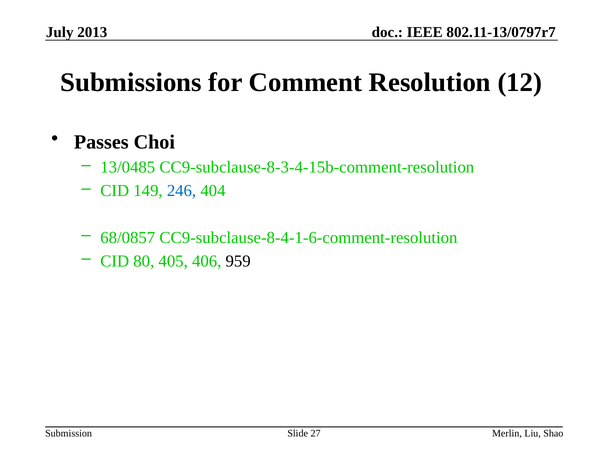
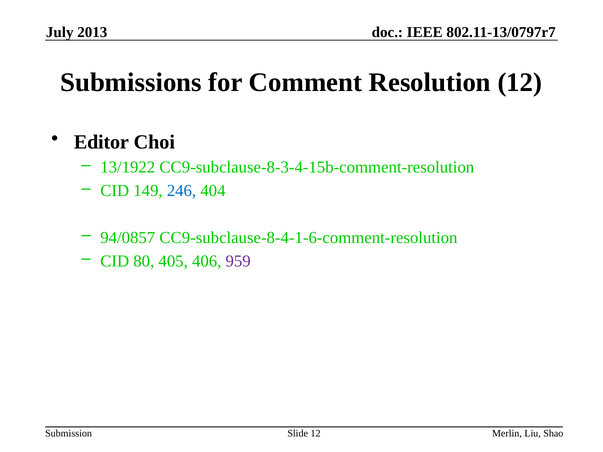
Passes: Passes -> Editor (101, 142)
13/0485: 13/0485 -> 13/1922 (128, 167)
68/0857: 68/0857 -> 94/0857 (128, 238)
959 colour: black -> purple (238, 261)
Slide 27: 27 -> 12 (316, 434)
